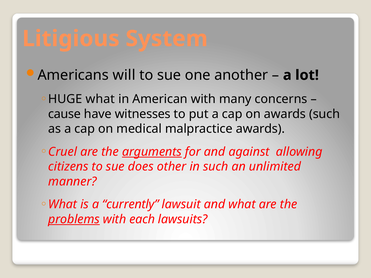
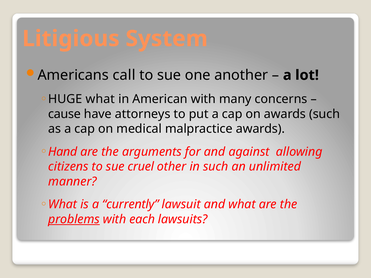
will: will -> call (124, 75)
witnesses: witnesses -> attorneys (143, 114)
Cruel: Cruel -> Hand (63, 152)
arguments underline: present -> none (152, 152)
does: does -> cruel (141, 167)
